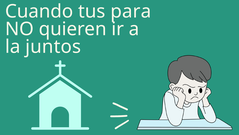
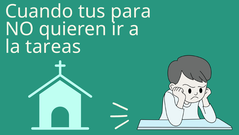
juntos: juntos -> tareas (53, 46)
